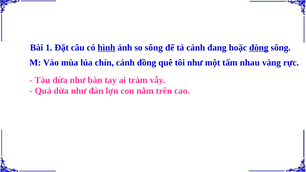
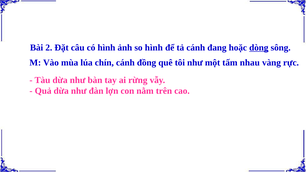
1: 1 -> 2 (49, 48)
hình underline: present -> none (106, 48)
so sông: sông -> hình (154, 48)
tràm: tràm -> rừng (138, 80)
